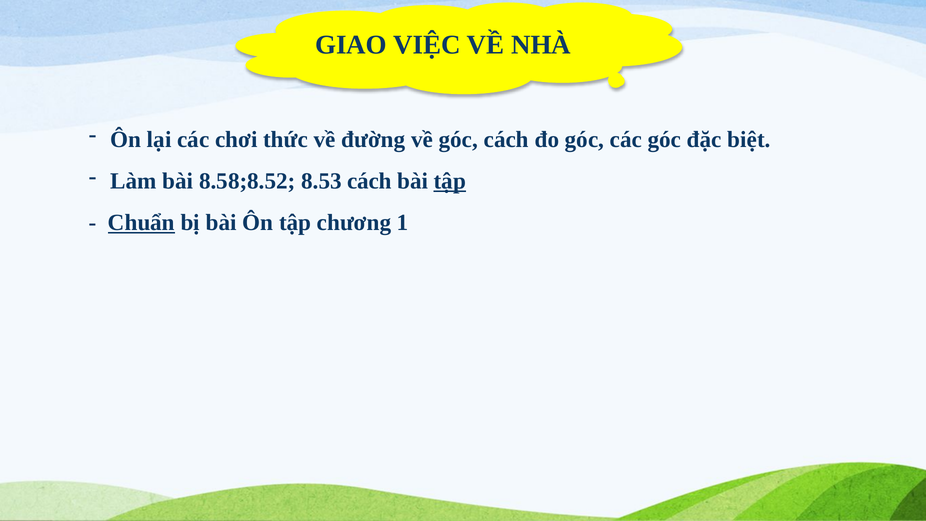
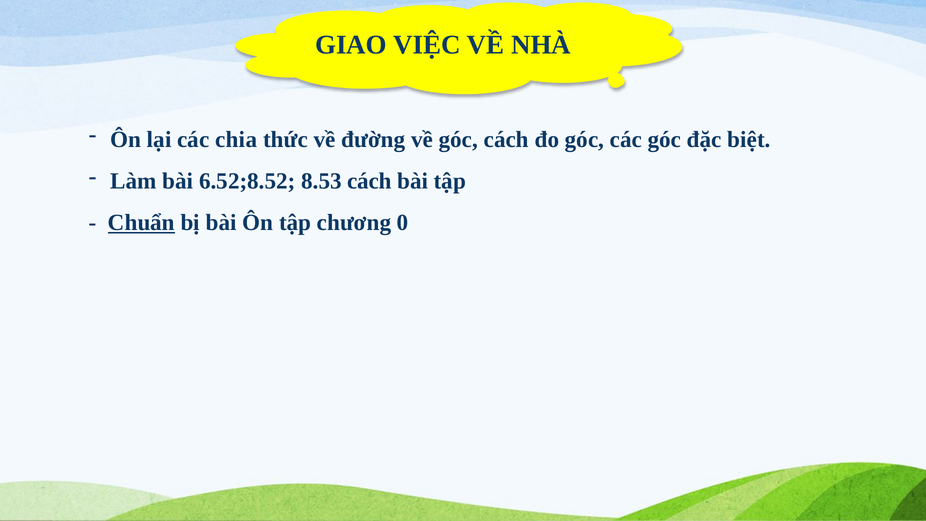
chơi: chơi -> chia (236, 139)
8.58;8.52: 8.58;8.52 -> 6.52;8.52 (247, 181)
tập underline: present -> none (450, 181)
1: 1 -> 0 (403, 223)
